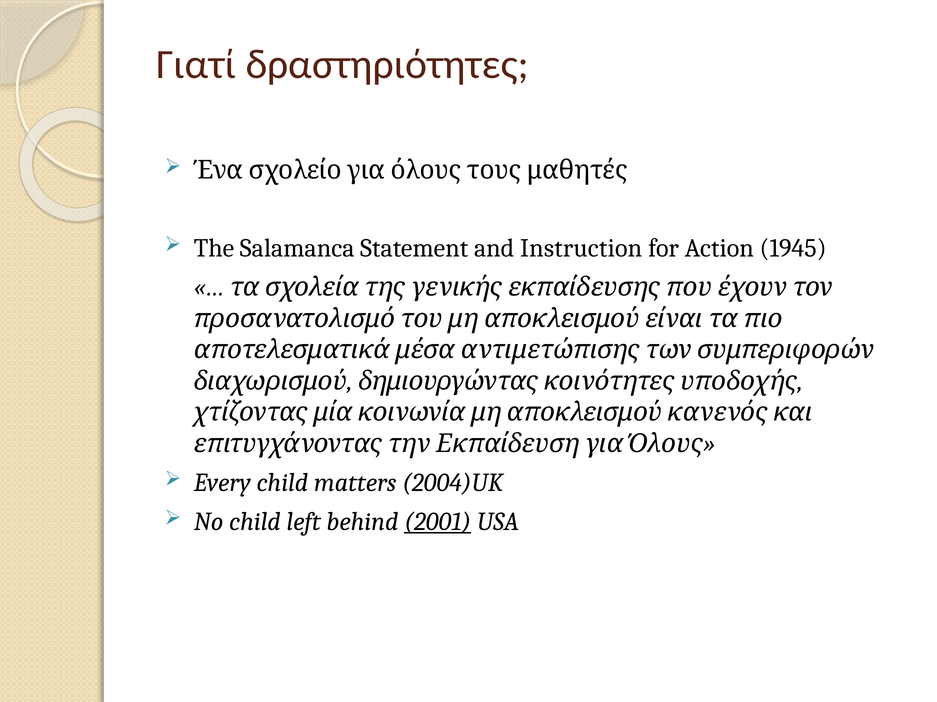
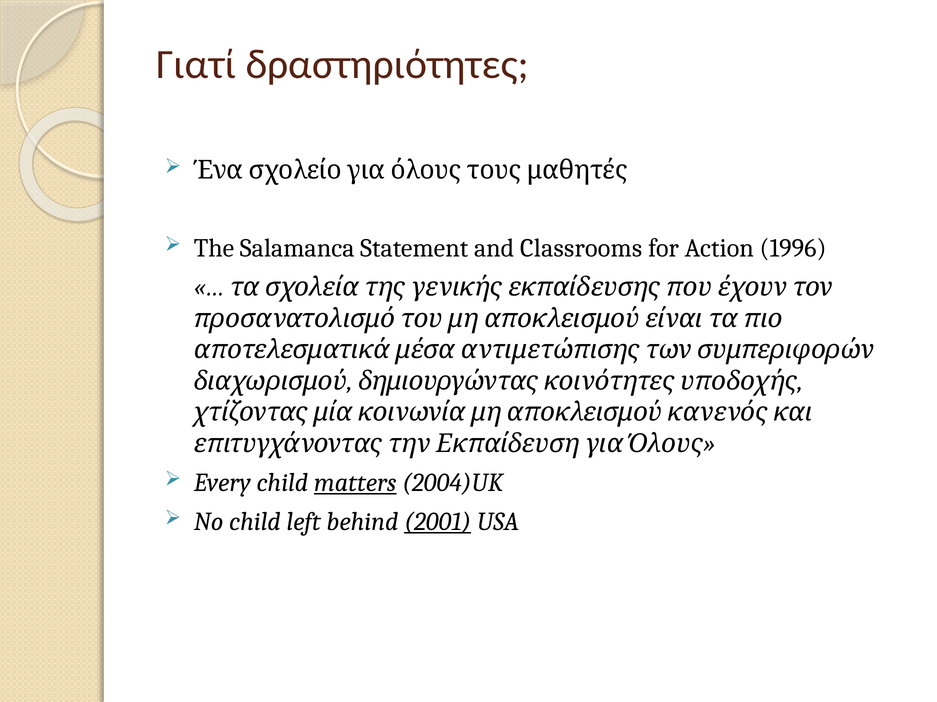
Instruction: Instruction -> Classrooms (581, 249)
1945: 1945 -> 1996 (793, 249)
matters underline: none -> present (355, 483)
